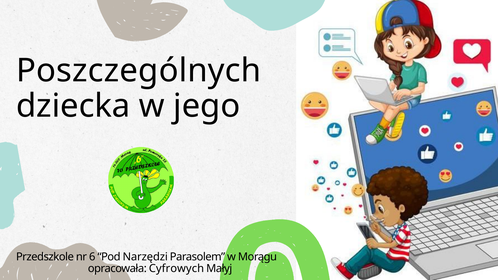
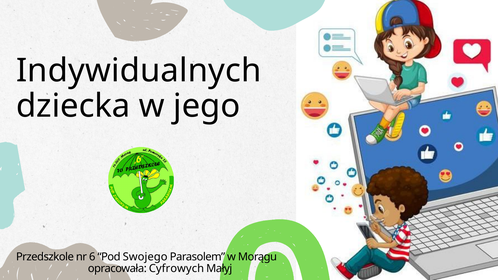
Poszczególnych: Poszczególnych -> Indywidualnych (139, 71)
Narzędzi: Narzędzi -> Swojego (145, 257)
